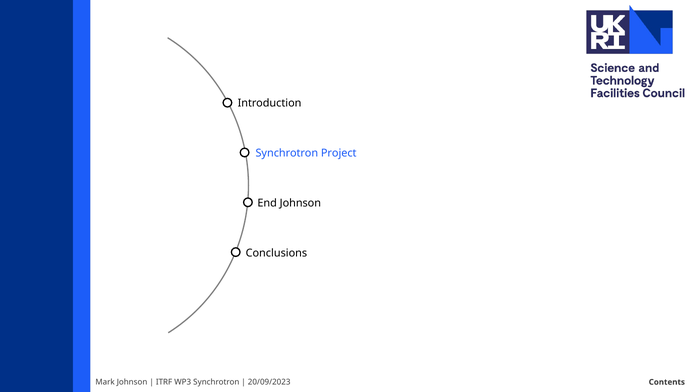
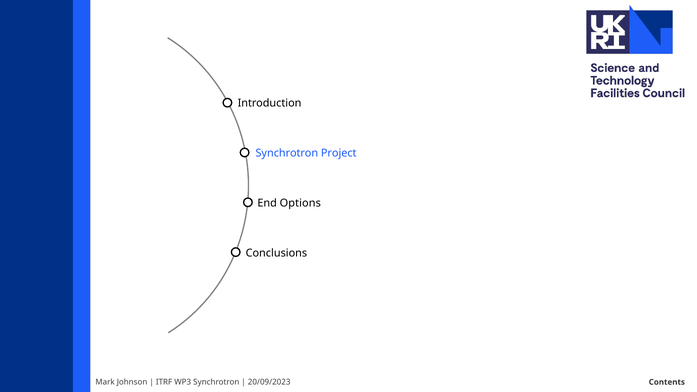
End Johnson: Johnson -> Options (300, 203)
